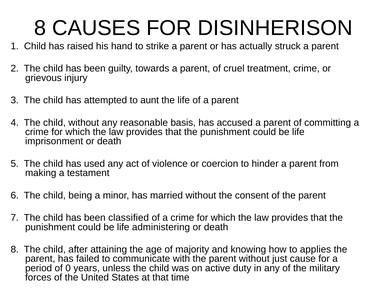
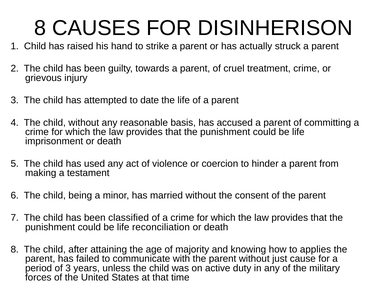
aunt: aunt -> date (150, 100)
administering: administering -> reconciliation (161, 227)
of 0: 0 -> 3 (68, 268)
